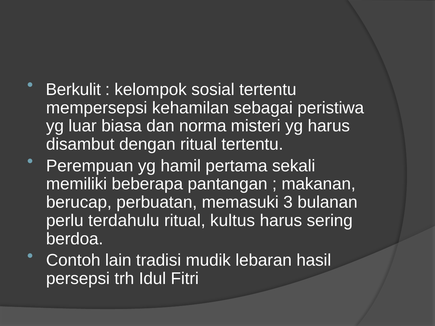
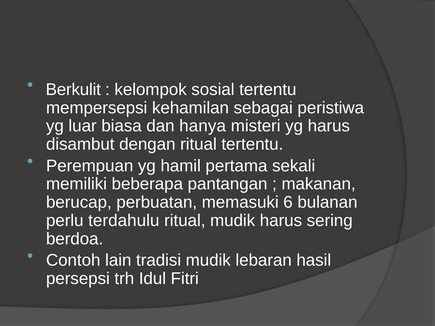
norma: norma -> hanya (203, 126)
3: 3 -> 6 (288, 202)
ritual kultus: kultus -> mudik (233, 221)
